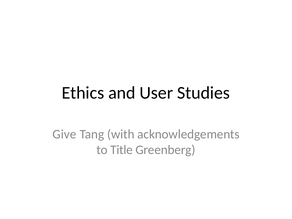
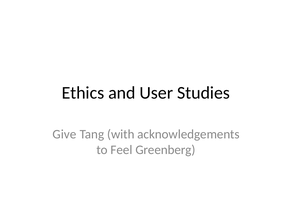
Title: Title -> Feel (121, 150)
